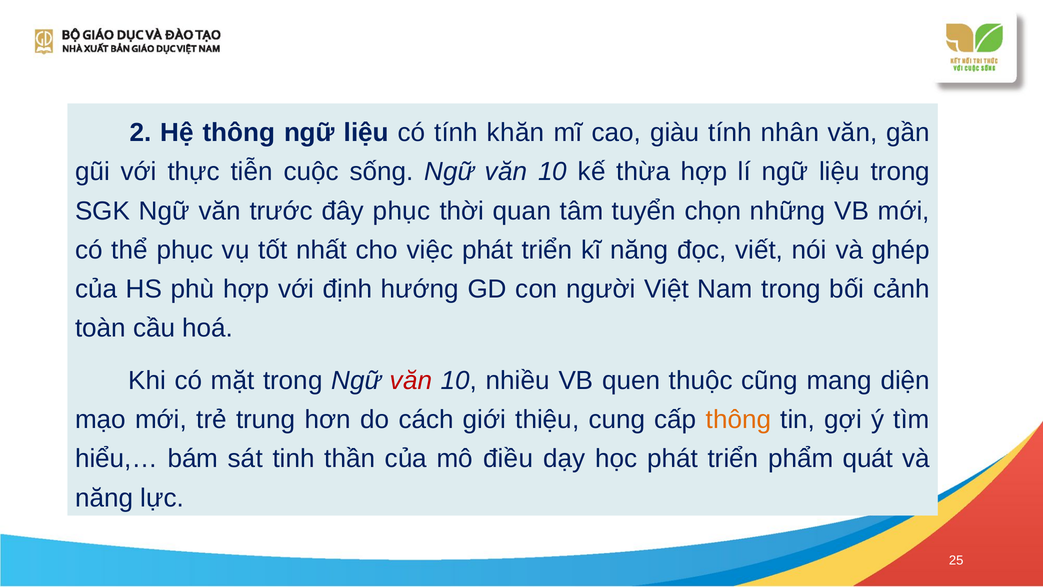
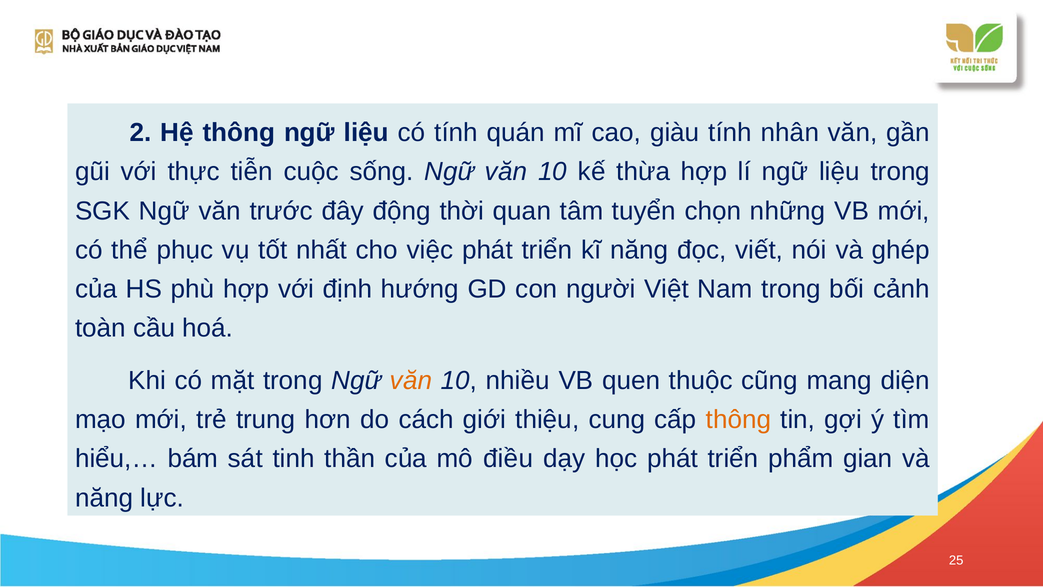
khăn: khăn -> quán (516, 133)
đây phục: phục -> động (402, 211)
văn colour: red -> orange (411, 380)
quát: quát -> gian (868, 459)
